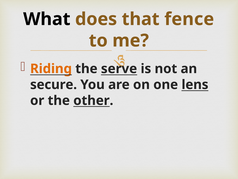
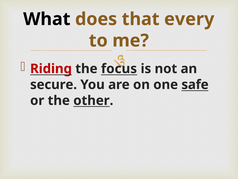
fence: fence -> every (189, 19)
Riding colour: orange -> red (51, 69)
serve: serve -> focus (119, 69)
lens: lens -> safe (195, 84)
